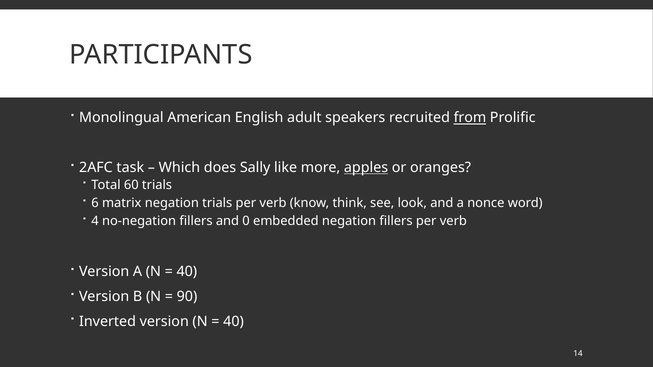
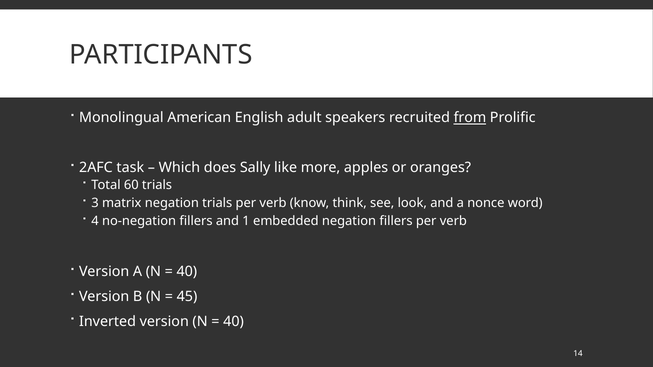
apples underline: present -> none (366, 168)
6: 6 -> 3 (95, 203)
0: 0 -> 1 (246, 221)
90: 90 -> 45 (187, 297)
